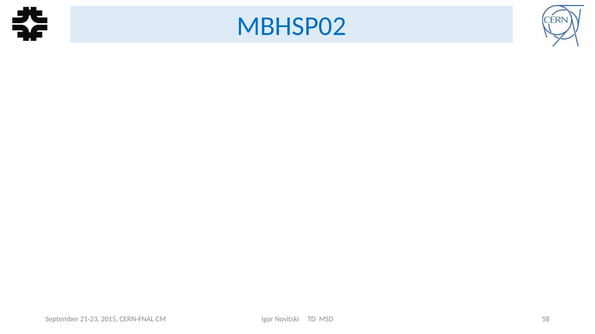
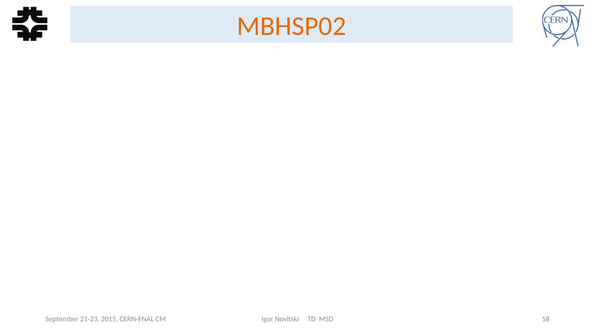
MBHSP02 colour: blue -> orange (291, 26)
